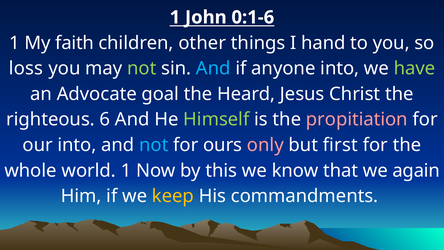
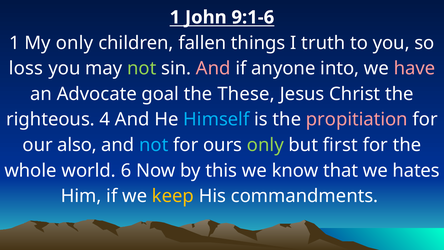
0:1-6: 0:1-6 -> 9:1-6 (253, 17)
My faith: faith -> only (74, 43)
other: other -> fallen (202, 43)
hand: hand -> truth (323, 43)
And colour: light blue -> pink (213, 68)
have colour: light green -> pink (414, 68)
Heard: Heard -> These (246, 94)
6: 6 -> 4 (105, 119)
Himself colour: light green -> light blue (216, 119)
our into: into -> also (77, 145)
only colour: pink -> light green (265, 145)
world 1: 1 -> 6 (126, 170)
again: again -> hates (416, 170)
